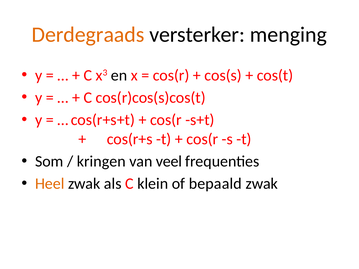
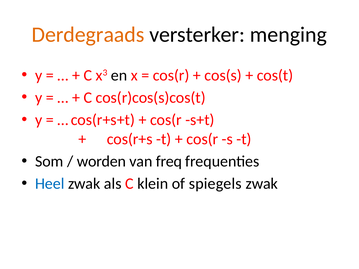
kringen: kringen -> worden (101, 161)
veel: veel -> freq (169, 161)
Heel colour: orange -> blue (50, 184)
bepaald: bepaald -> spiegels (215, 184)
